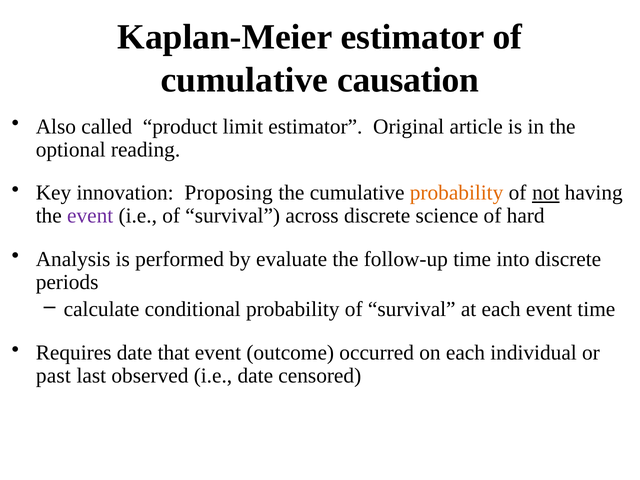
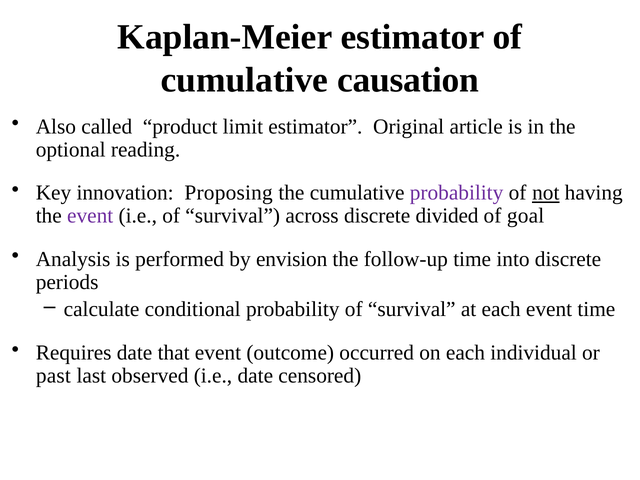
probability colour: orange -> purple (457, 193)
science: science -> divided (447, 216)
hard: hard -> goal (526, 216)
evaluate: evaluate -> envision (292, 259)
